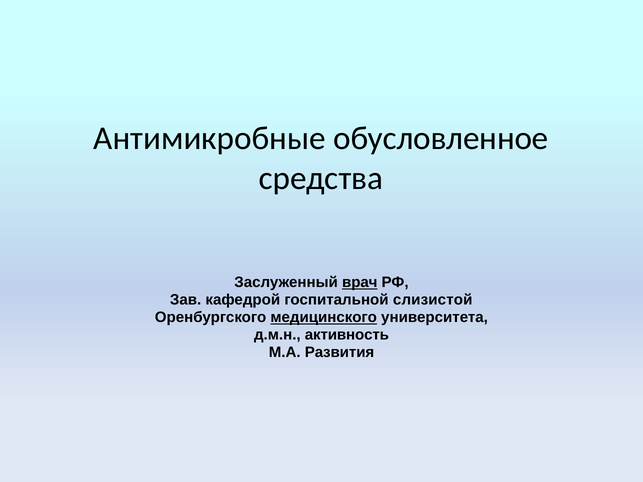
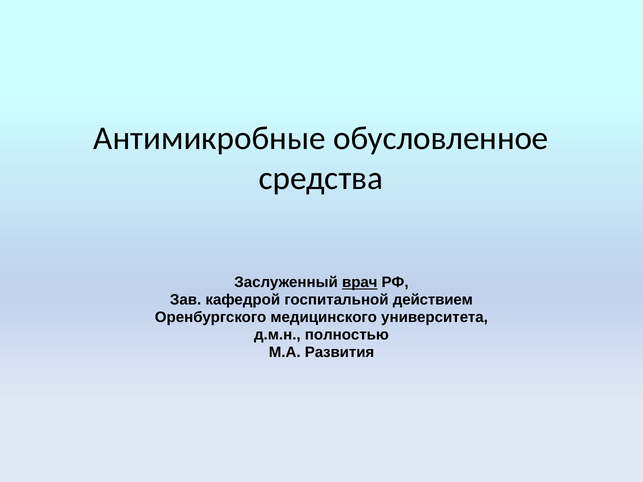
слизистой: слизистой -> действием (433, 300)
медицинского underline: present -> none (324, 318)
активность: активность -> полностью (347, 335)
